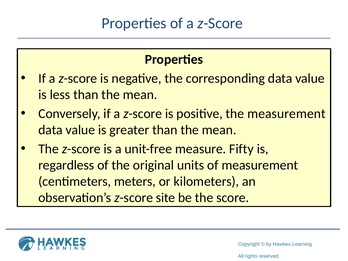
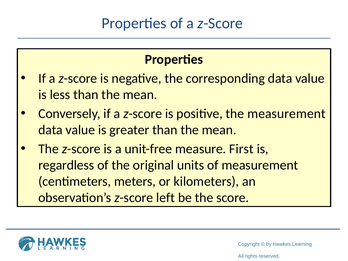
Fifty: Fifty -> First (241, 149)
site: site -> left (165, 198)
